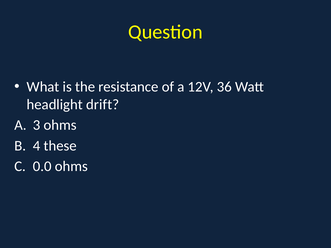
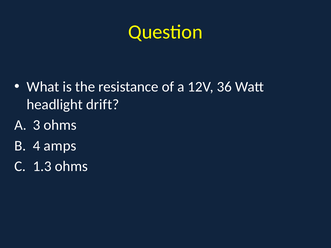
these: these -> amps (60, 146)
0.0: 0.0 -> 1.3 (42, 166)
